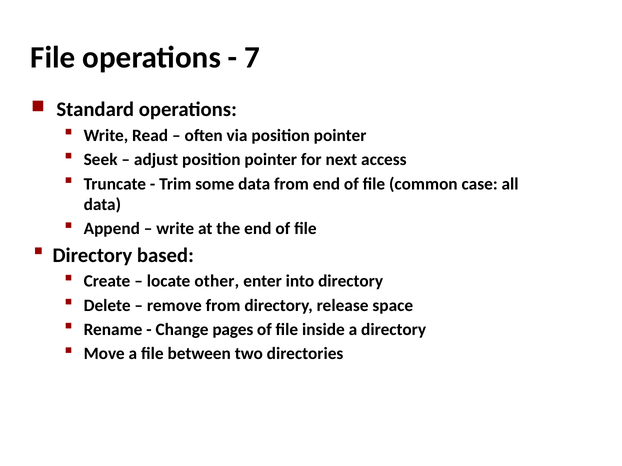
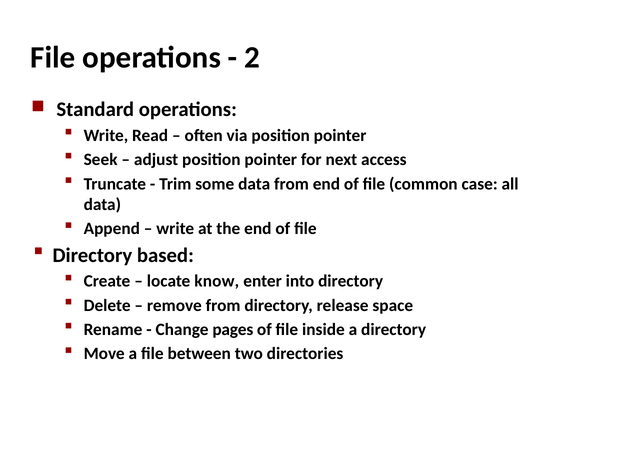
7: 7 -> 2 (252, 58)
other: other -> know (217, 281)
